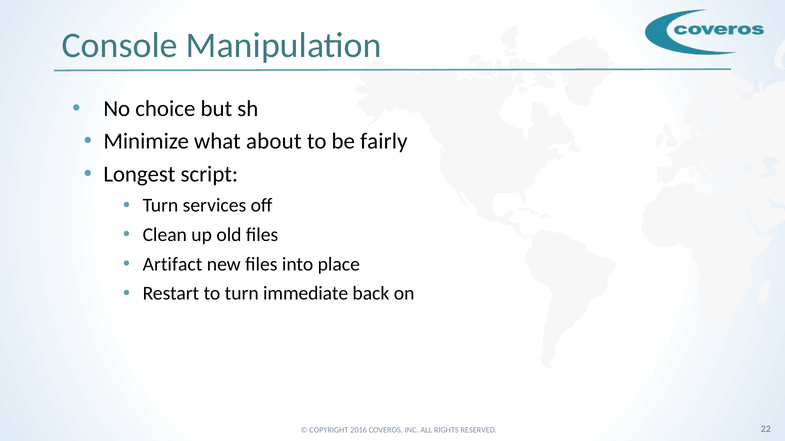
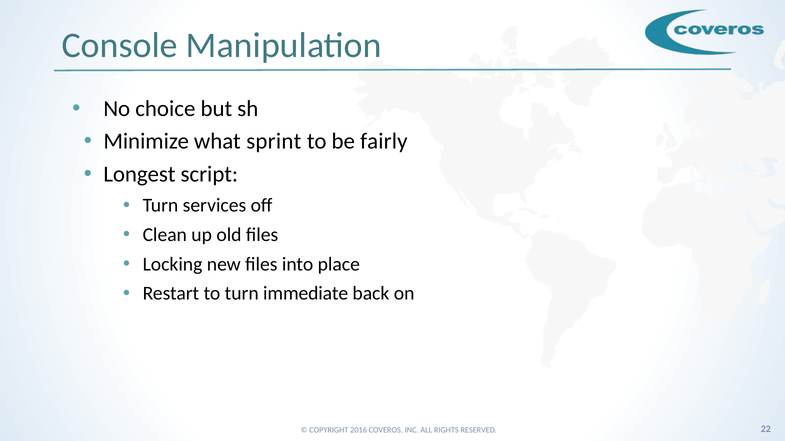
about: about -> sprint (274, 142)
Artifact: Artifact -> Locking (173, 264)
